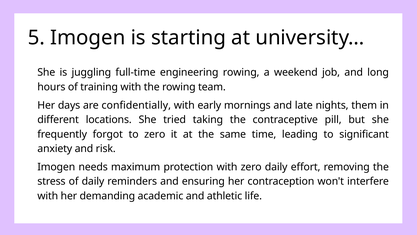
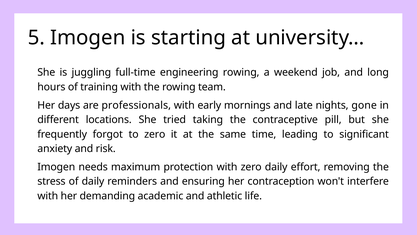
confidentially: confidentially -> professionals (136, 105)
them: them -> gone (364, 105)
